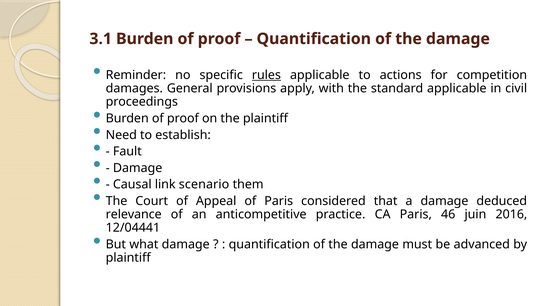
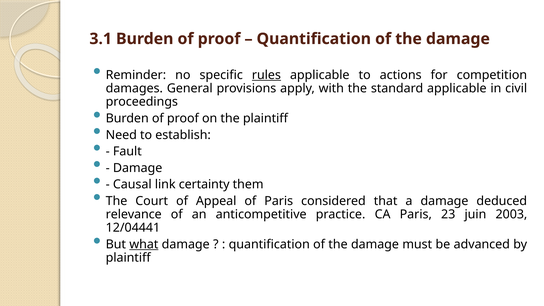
scenario: scenario -> certainty (204, 184)
46: 46 -> 23 (448, 214)
2016: 2016 -> 2003 (511, 214)
what underline: none -> present (144, 244)
